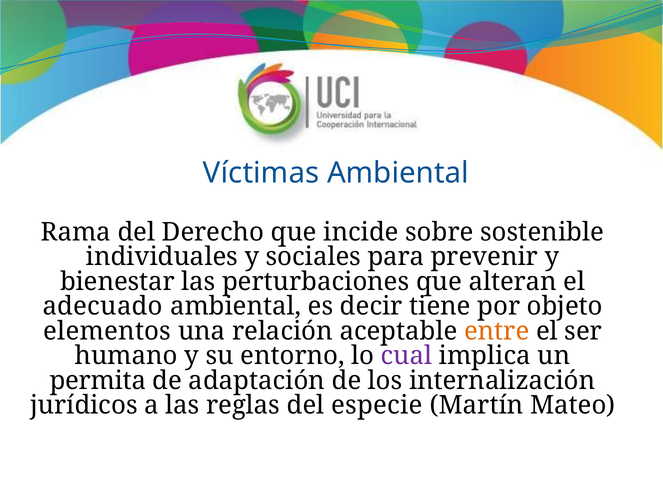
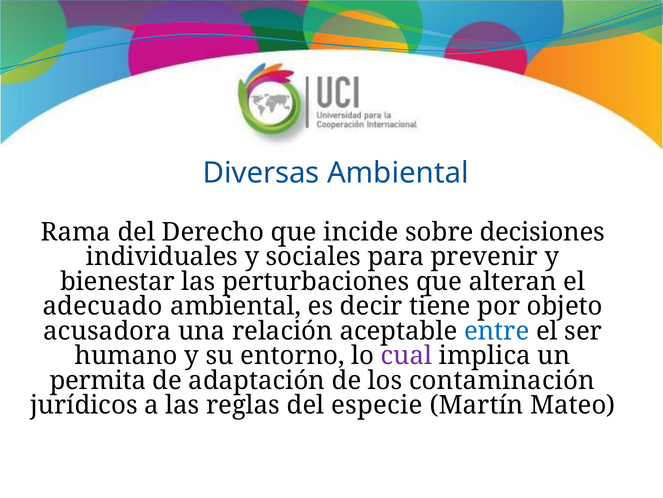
Víctimas: Víctimas -> Diversas (261, 173)
sostenible: sostenible -> decisiones (542, 232)
elementos: elementos -> acusadora (107, 331)
entre colour: orange -> blue (497, 331)
internalización: internalización -> contaminación (502, 380)
